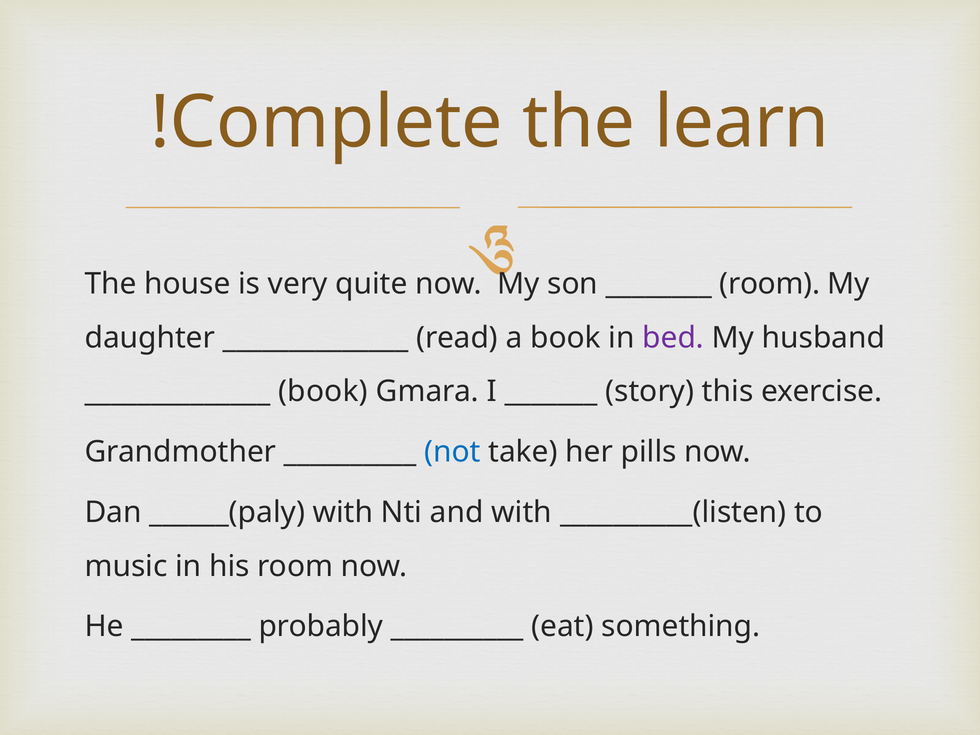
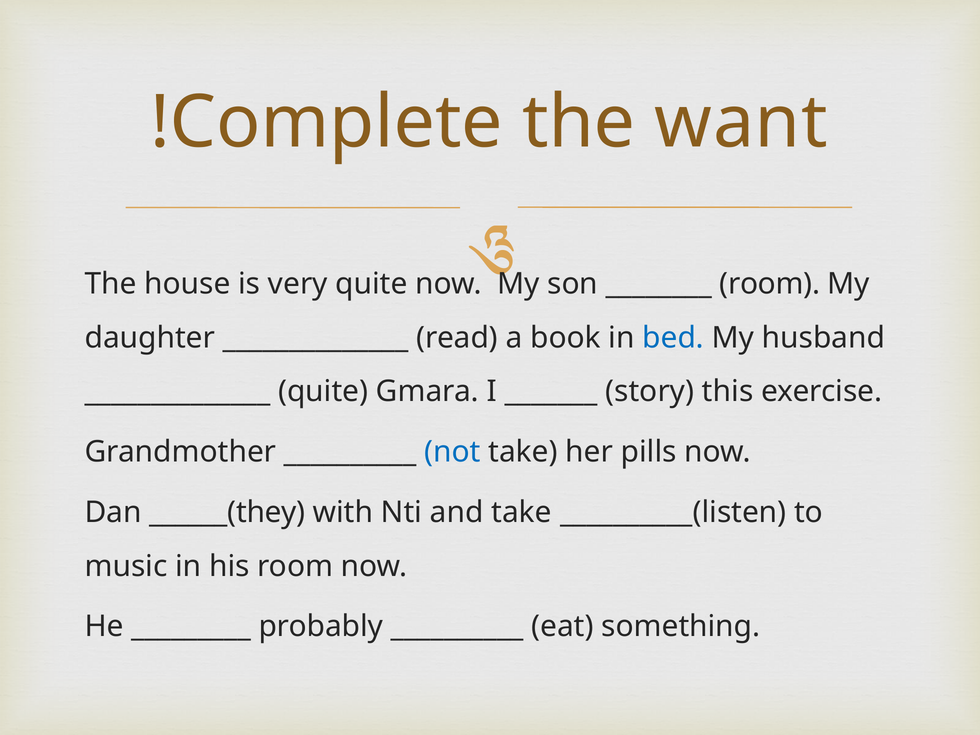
learn: learn -> want (741, 123)
bed colour: purple -> blue (673, 338)
book: book -> quite (323, 392)
______(paly: ______(paly -> ______(they (227, 512)
and with: with -> take (522, 512)
